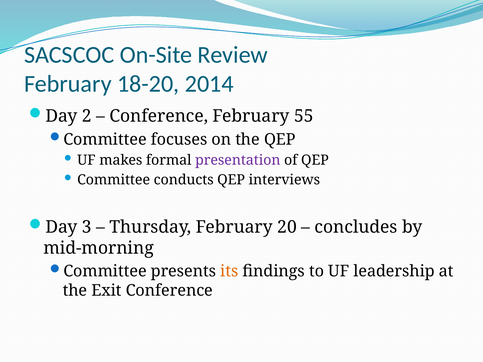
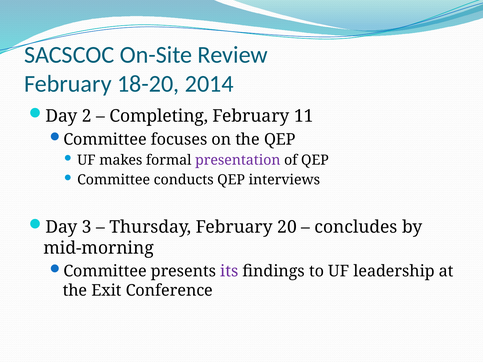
Conference: Conference -> Completing (159, 116)
55: 55 -> 11 (304, 116)
its colour: orange -> purple (229, 271)
